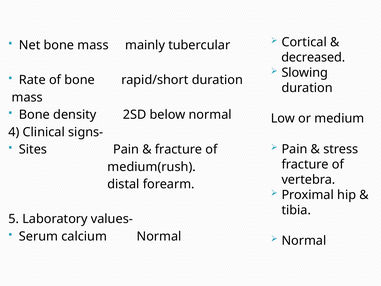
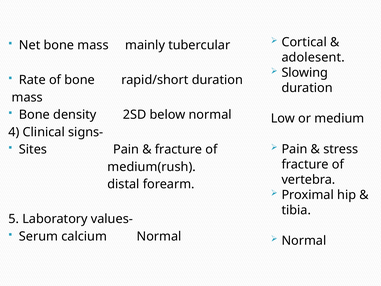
decreased: decreased -> adolesent (313, 57)
